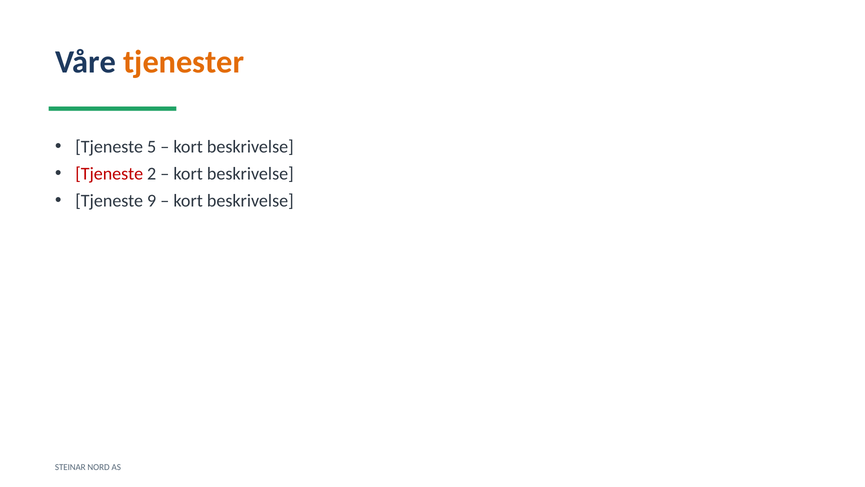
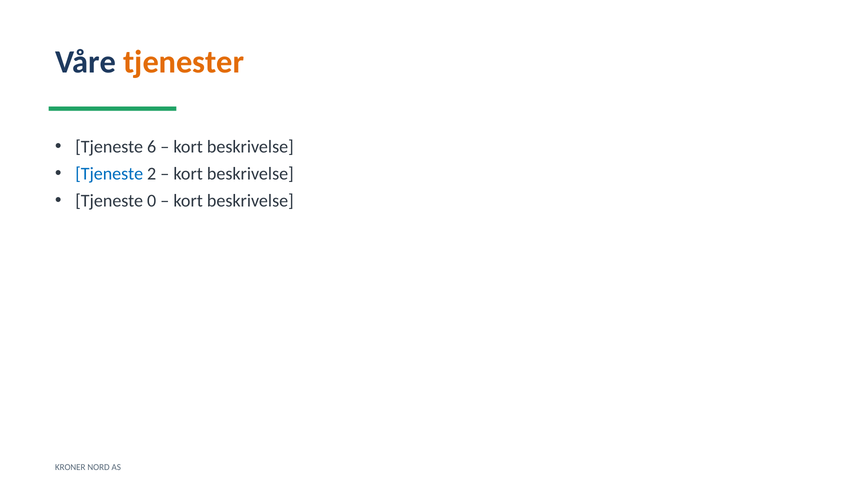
5: 5 -> 6 (152, 147)
Tjeneste colour: red -> blue (109, 174)
9: 9 -> 0 (152, 201)
STEINAR: STEINAR -> KRONER (70, 467)
